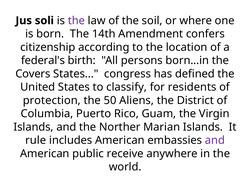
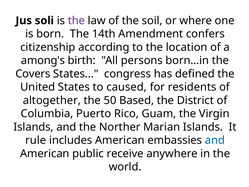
federal's: federal's -> among's (43, 60)
classify: classify -> caused (127, 87)
protection: protection -> altogether (52, 100)
Aliens: Aliens -> Based (137, 100)
and colour: purple -> blue (215, 140)
